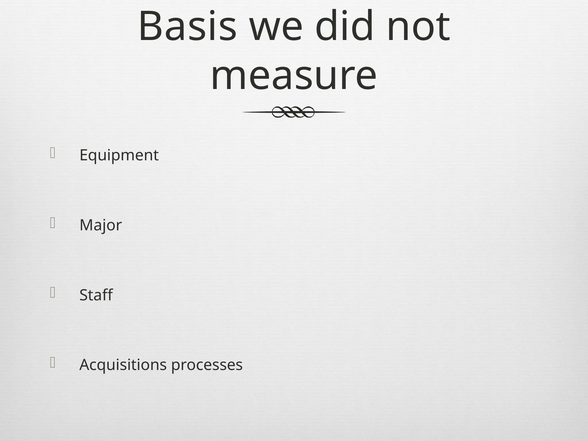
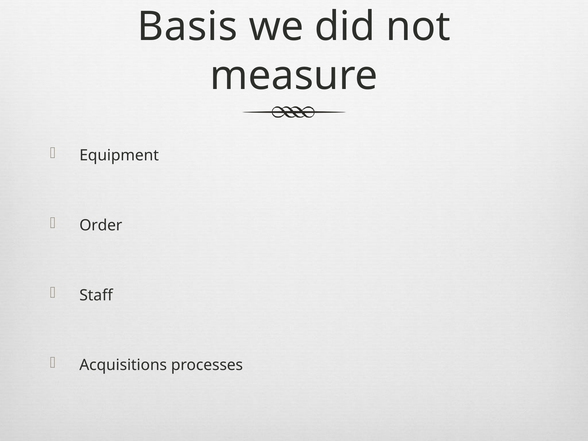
Major: Major -> Order (101, 225)
